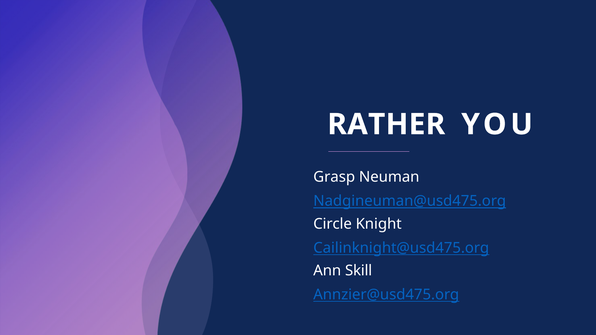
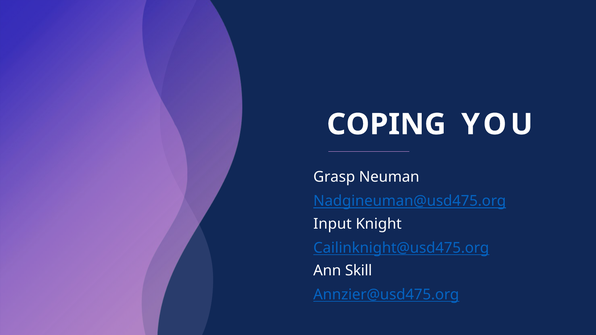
RATHER: RATHER -> COPING (386, 125)
Circle: Circle -> Input (332, 224)
